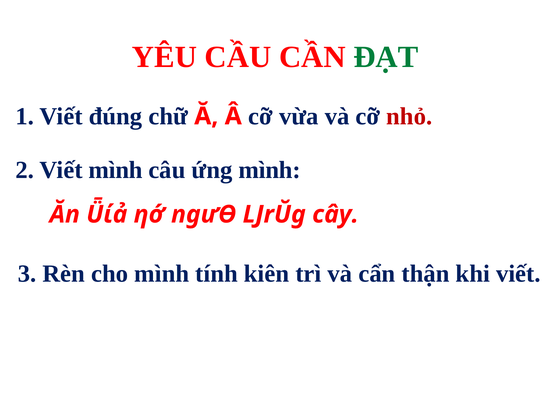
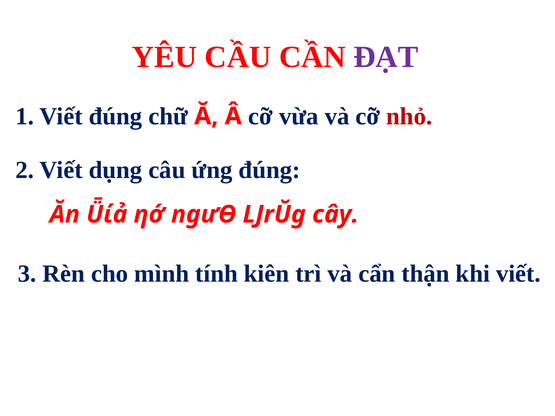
ĐẠT colour: green -> purple (386, 57)
Viết mình: mình -> dụng (115, 170)
ứng mình: mình -> đúng (270, 170)
